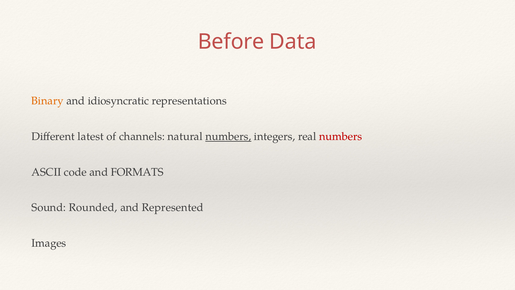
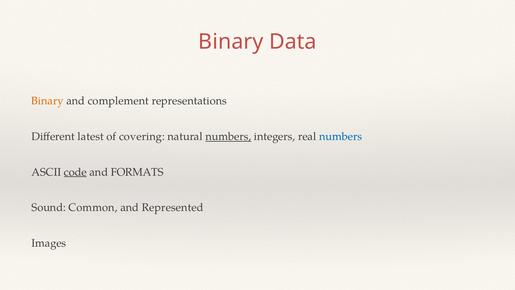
Before: Before -> Binary (231, 42)
idiosyncratic: idiosyncratic -> complement (118, 101)
channels: channels -> covering (142, 136)
numbers colour: red -> blue (341, 136)
code underline: none -> present (75, 172)
Rounded: Rounded -> Common (93, 207)
